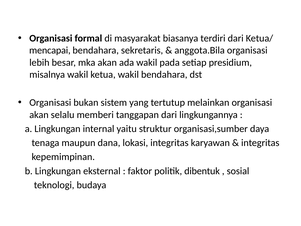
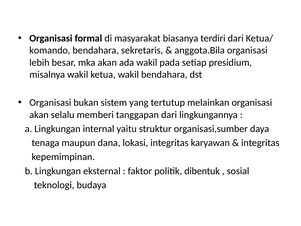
mencapai: mencapai -> komando (50, 50)
